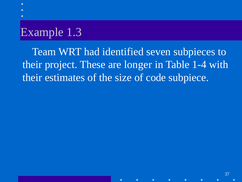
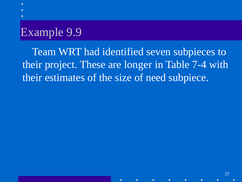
1.3: 1.3 -> 9.9 (74, 32)
1-4: 1-4 -> 7-4 (199, 64)
code: code -> need (156, 77)
